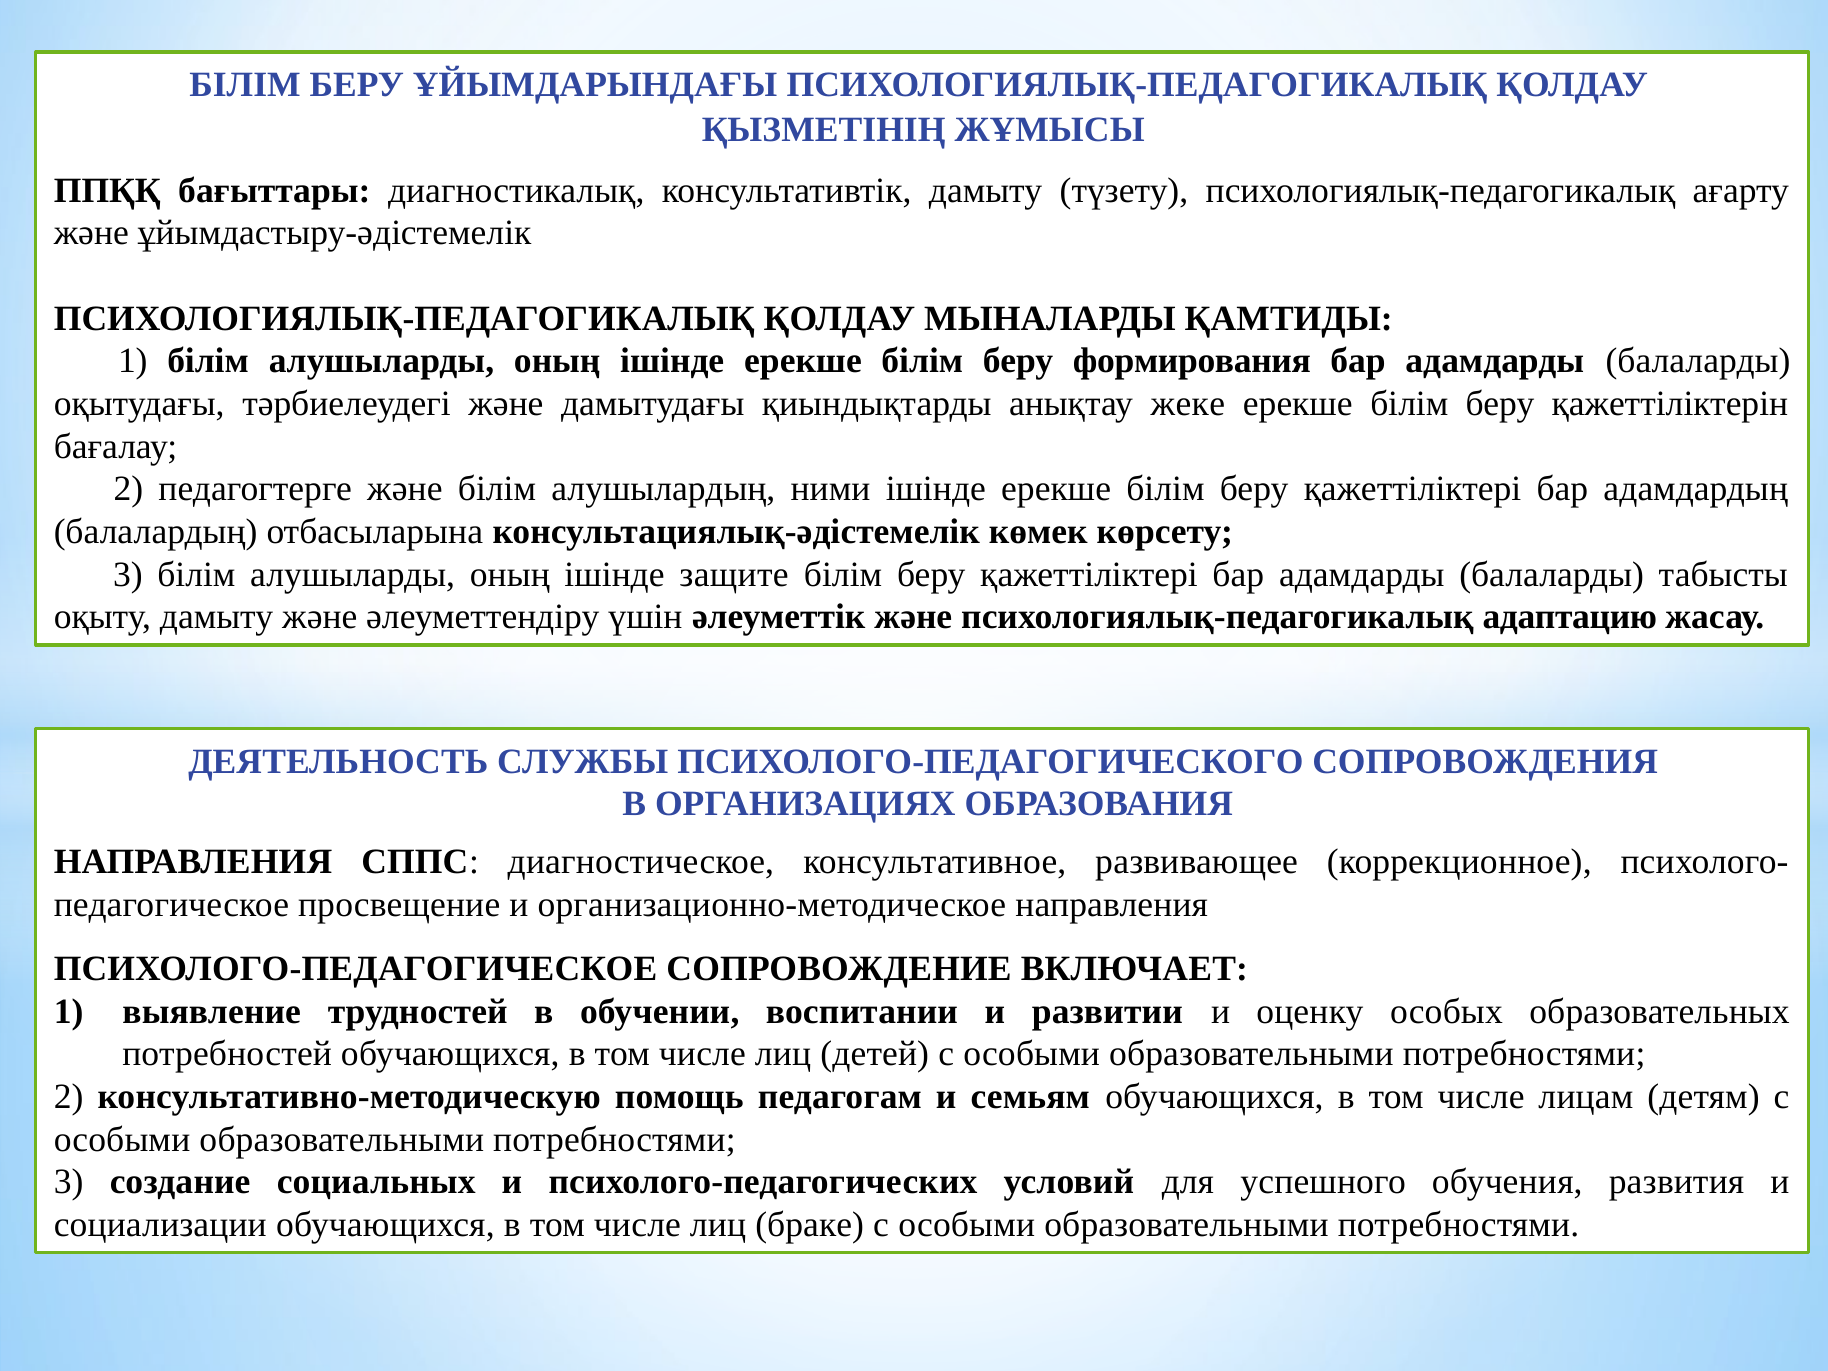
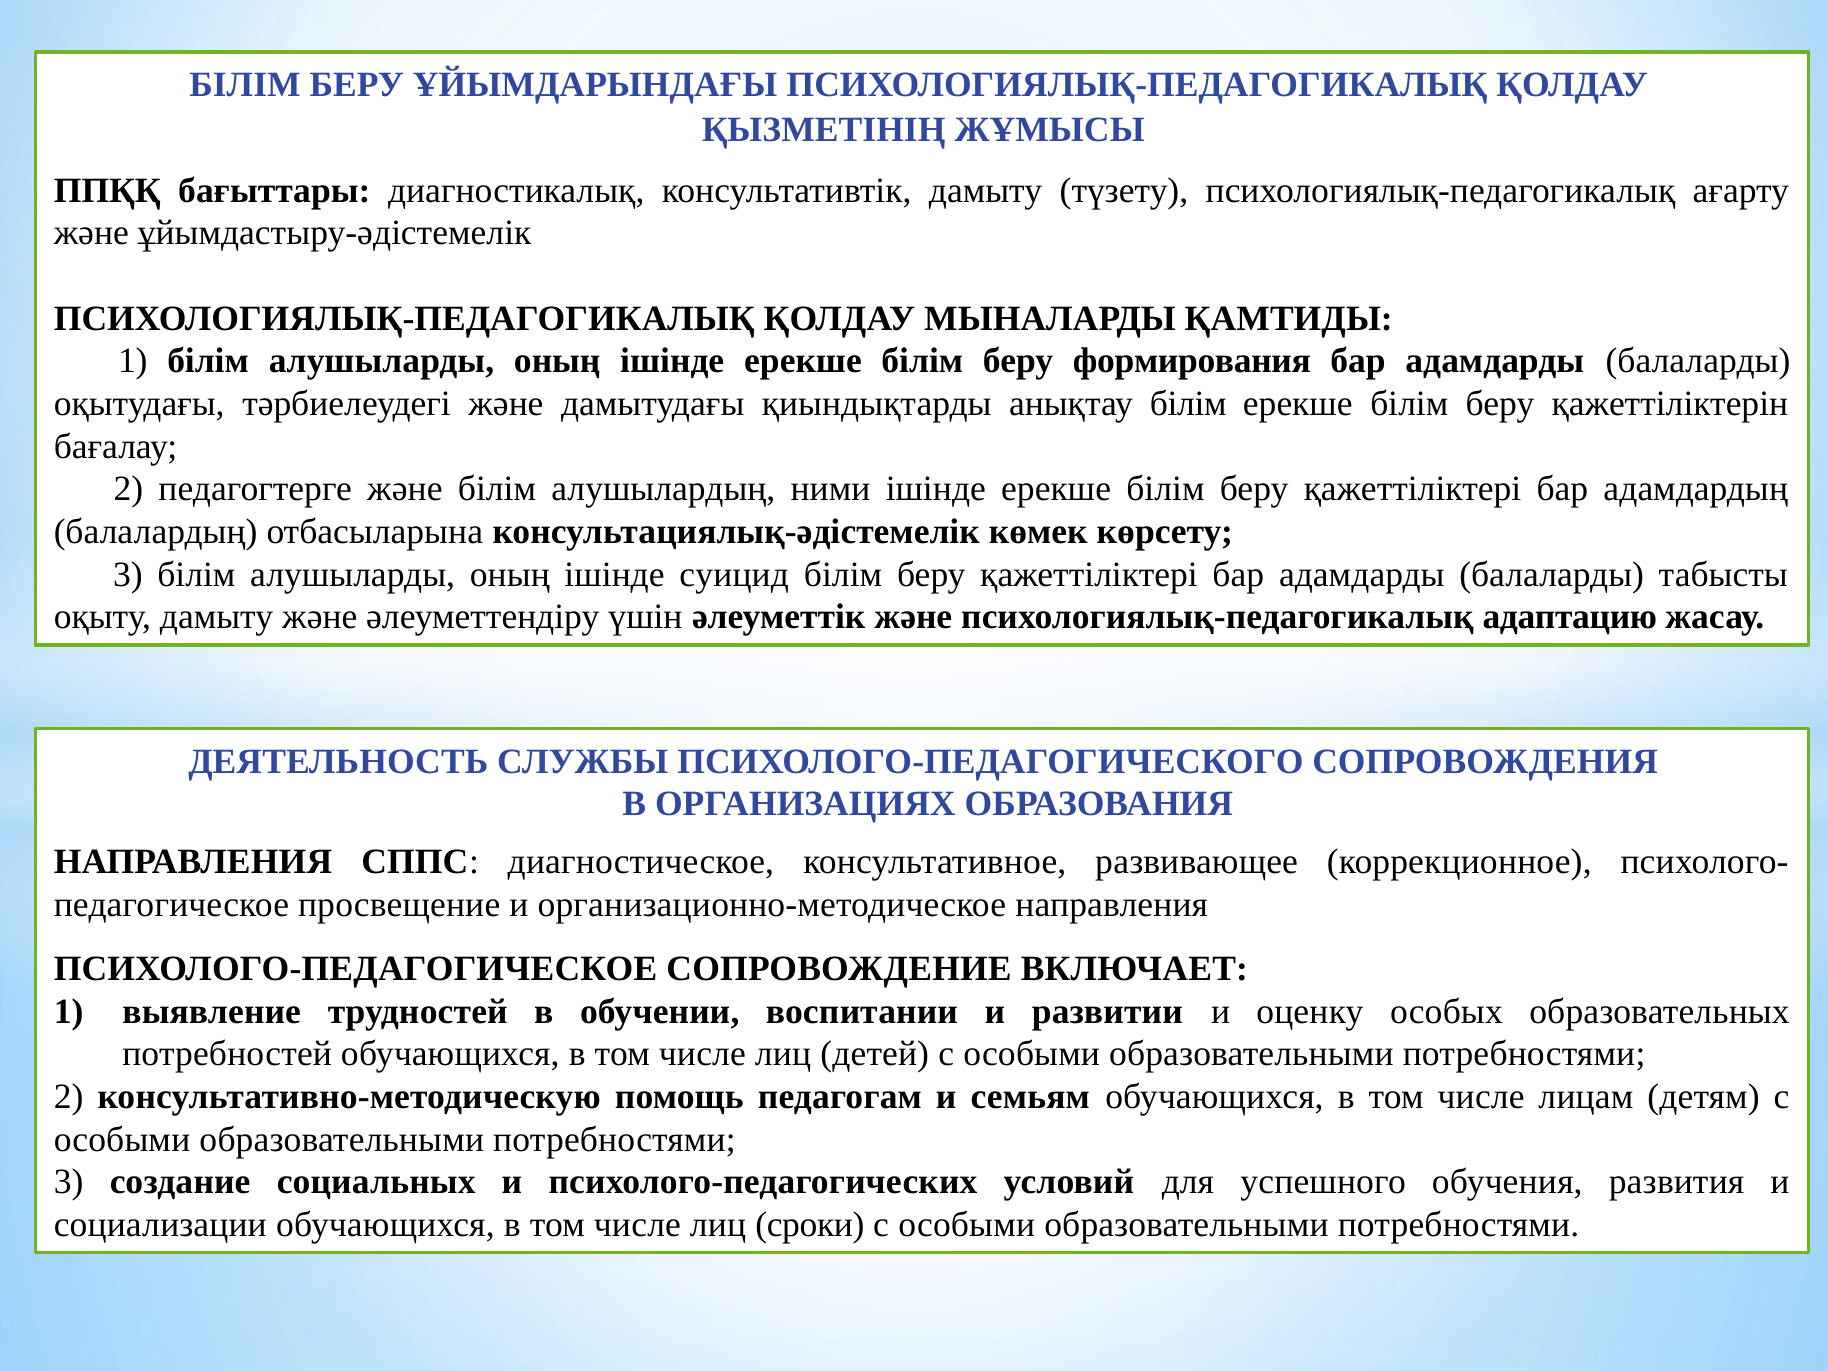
анықтау жеке: жеке -> білім (1188, 404)
защите: защите -> суицид (734, 575)
браке: браке -> сроки (810, 1225)
